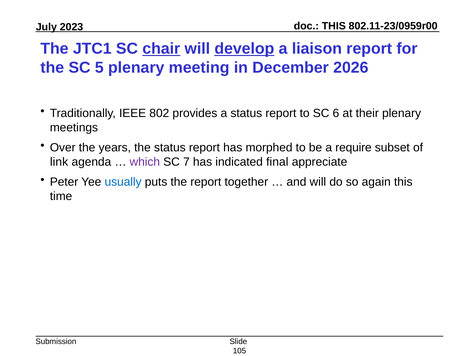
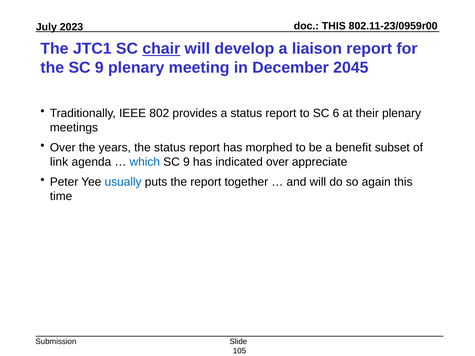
develop underline: present -> none (244, 49)
the SC 5: 5 -> 9 (99, 68)
2026: 2026 -> 2045 (351, 68)
require: require -> benefit (353, 148)
which colour: purple -> blue (145, 162)
7: 7 -> 9 (186, 162)
indicated final: final -> over (277, 162)
